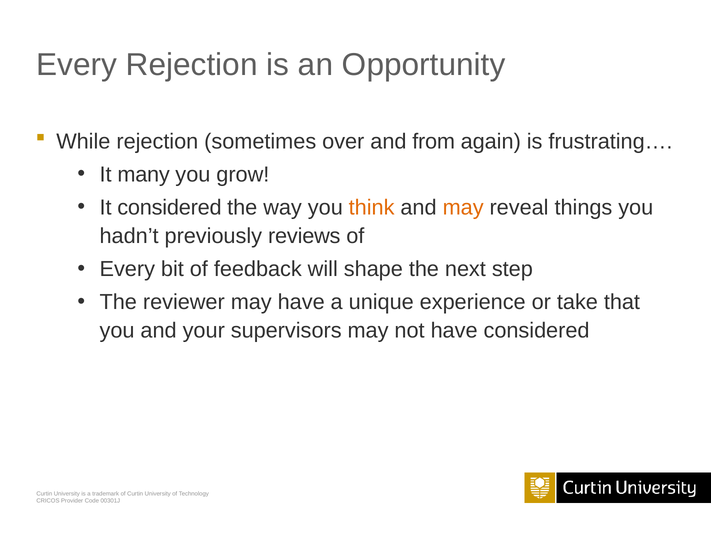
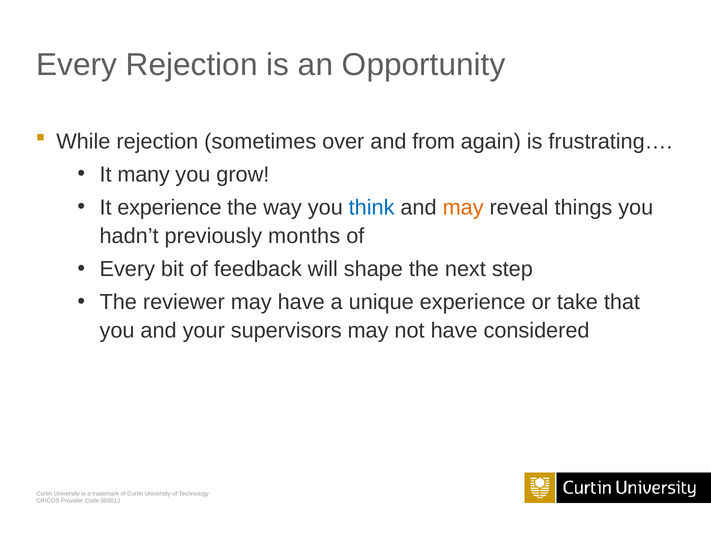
It considered: considered -> experience (169, 208)
think colour: orange -> blue (372, 208)
reviews: reviews -> months (304, 236)
